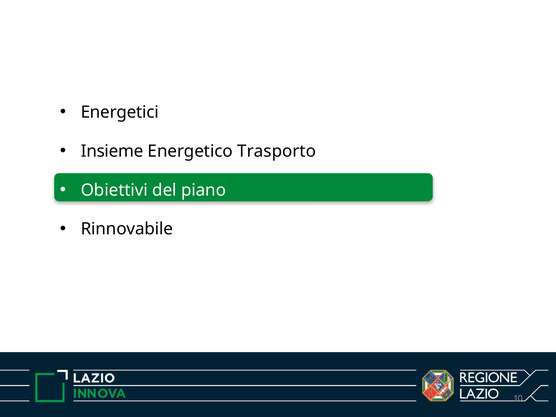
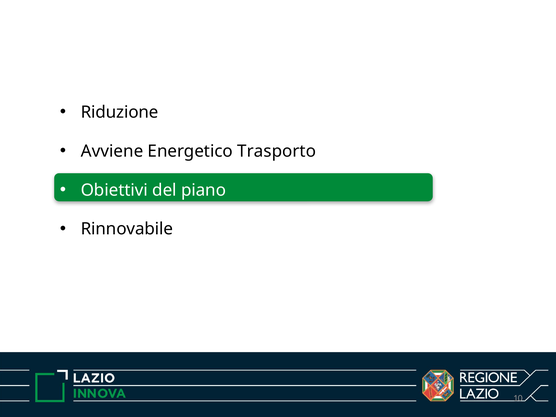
Energetici: Energetici -> Riduzione (120, 112)
Insieme: Insieme -> Avviene (112, 151)
